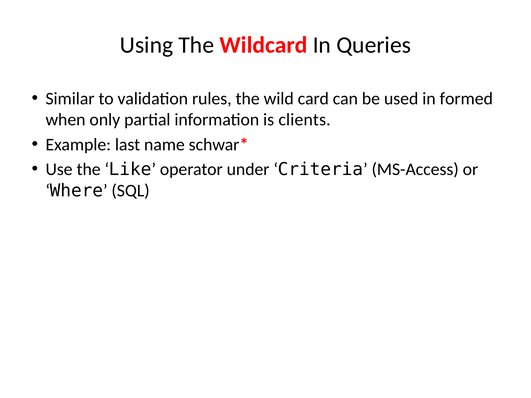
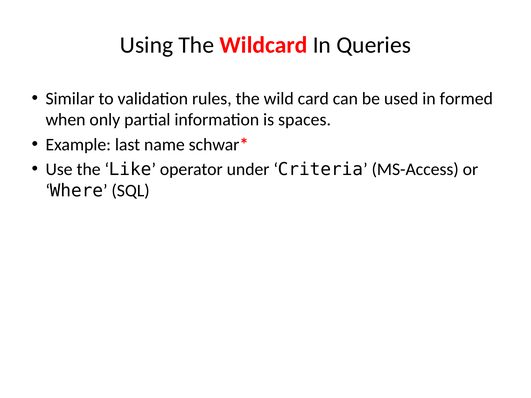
clients: clients -> spaces (305, 120)
